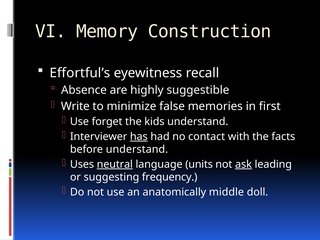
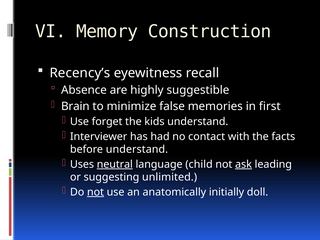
Effortful’s: Effortful’s -> Recency’s (80, 73)
Write: Write -> Brain (75, 106)
has underline: present -> none (139, 137)
units: units -> child (199, 164)
frequency: frequency -> unlimited (170, 177)
not underline: none -> present (95, 192)
middle: middle -> initially (226, 192)
